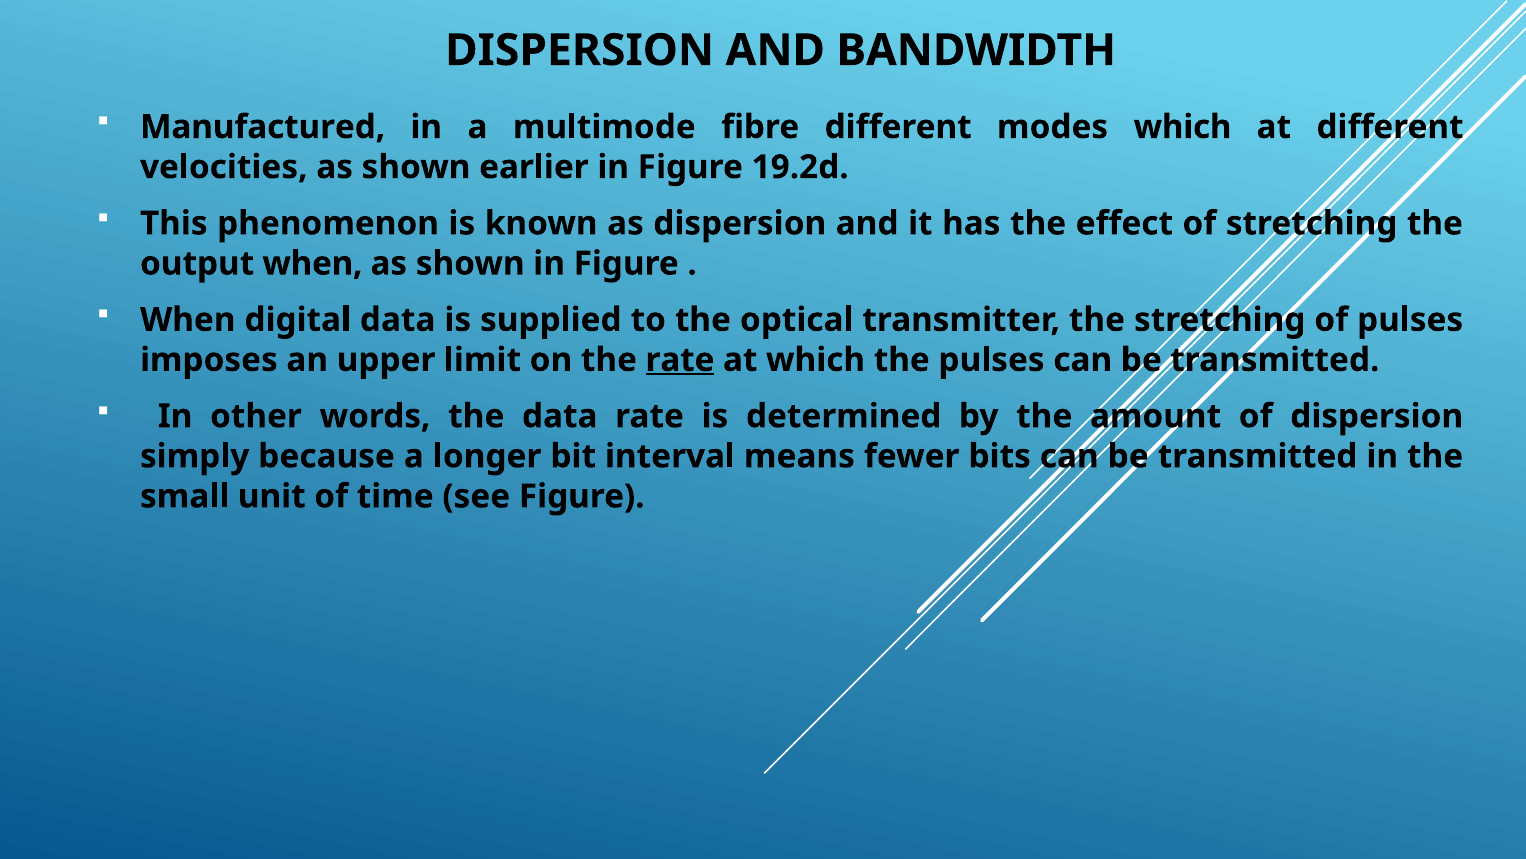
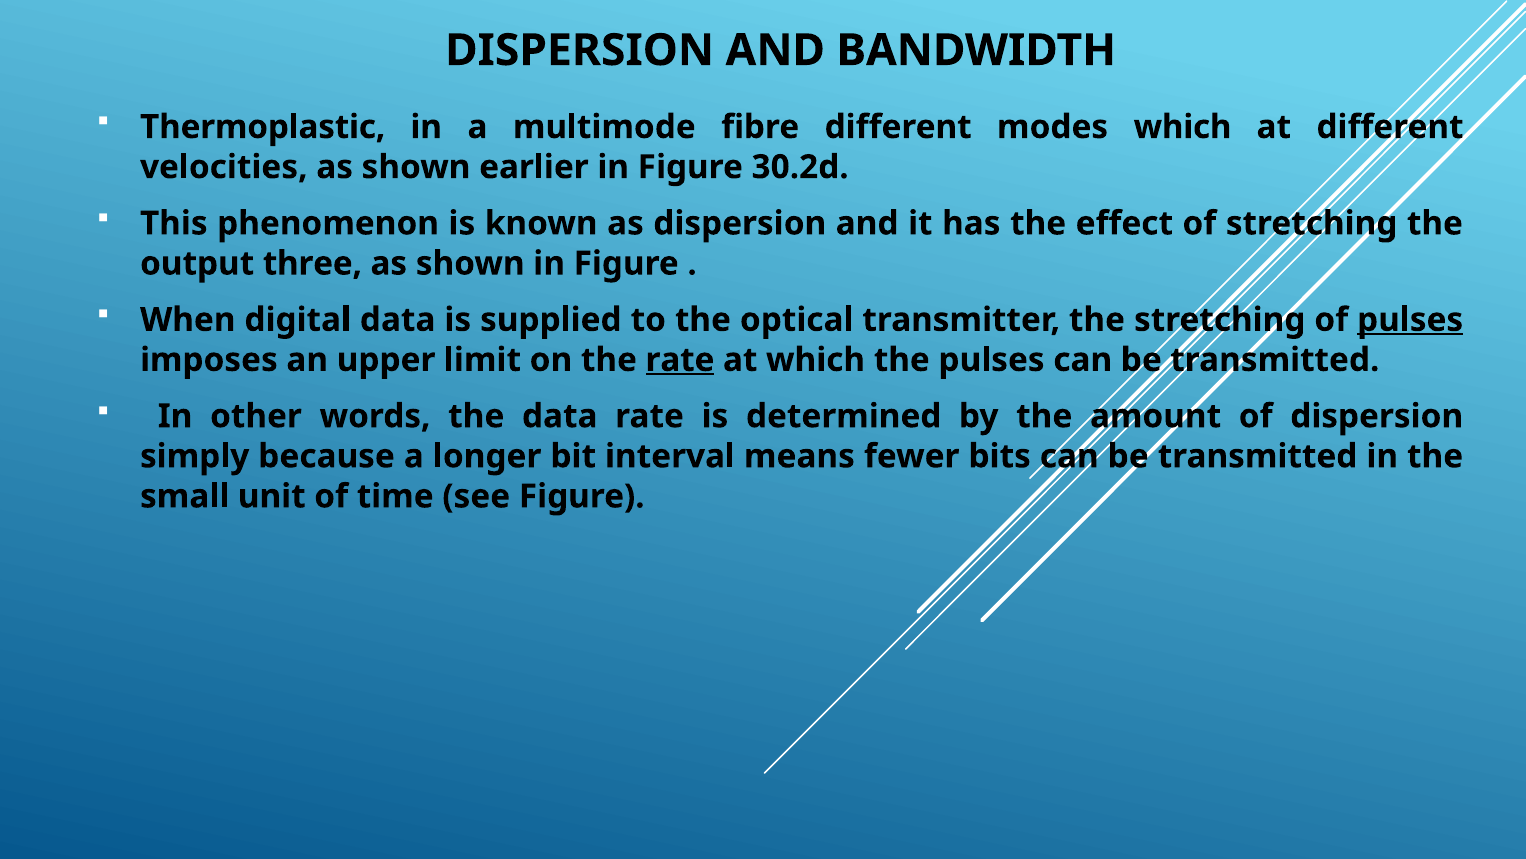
Manufactured: Manufactured -> Thermoplastic (263, 127)
19.2d: 19.2d -> 30.2d (800, 167)
output when: when -> three (312, 263)
pulses underline: none -> present (1410, 320)
